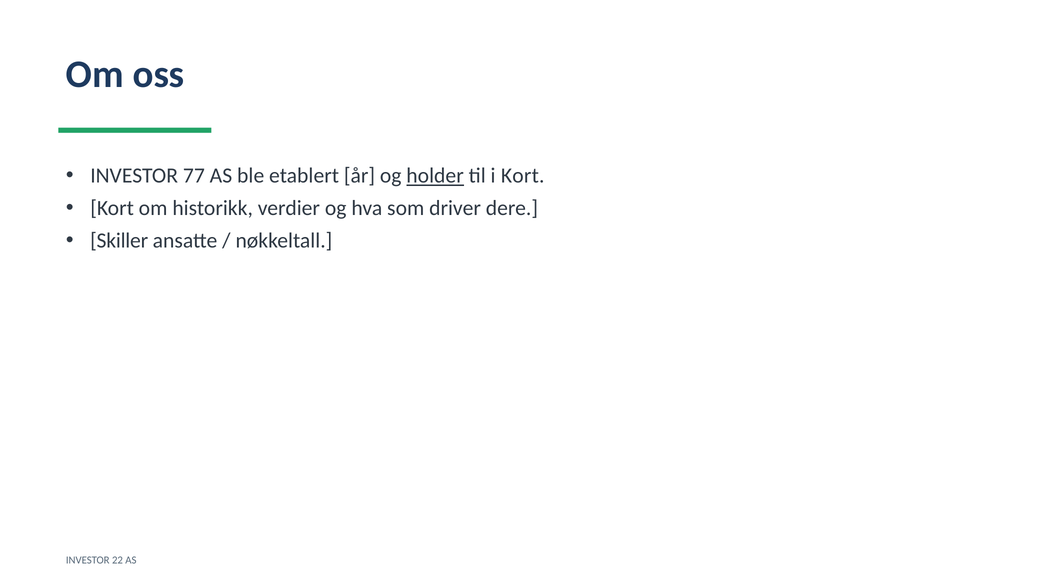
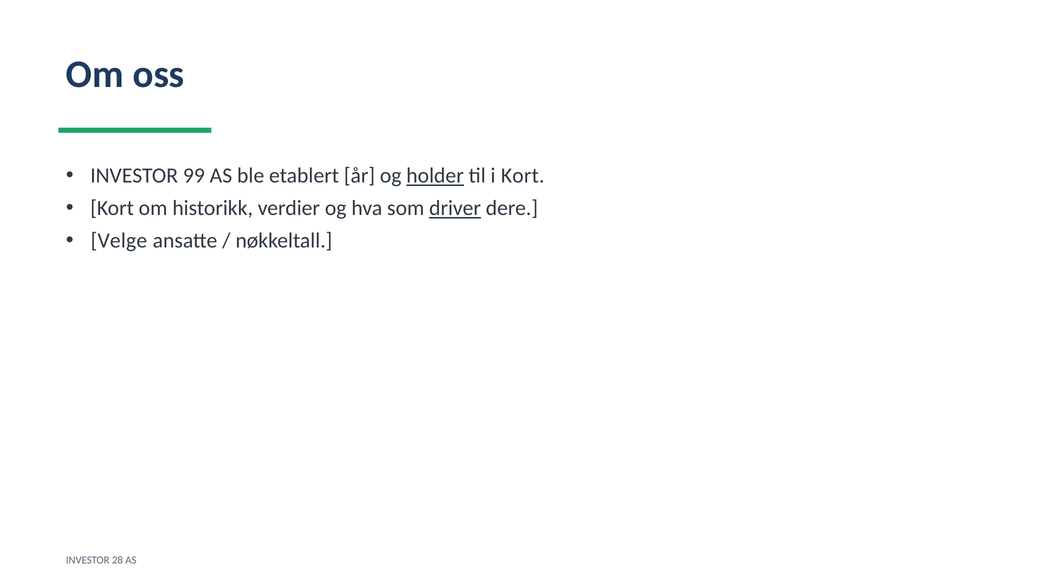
77: 77 -> 99 (194, 176)
driver underline: none -> present (455, 208)
Skiller: Skiller -> Velge (119, 240)
22: 22 -> 28 (117, 560)
